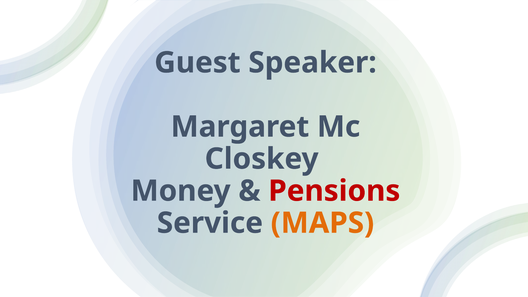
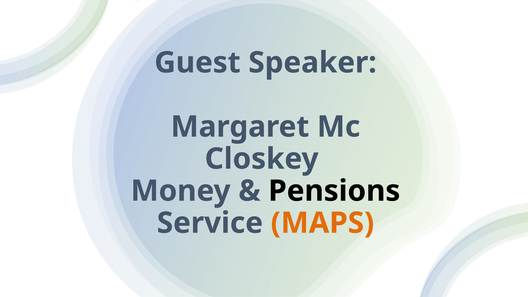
Pensions colour: red -> black (334, 191)
